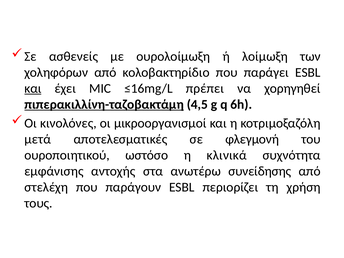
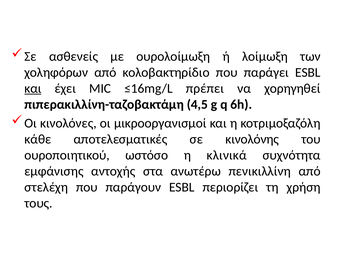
πιπερακιλλίνη-ταζοβακτάμη underline: present -> none (104, 104)
μετά: μετά -> κάθε (38, 139)
φλεγμονή: φλεγμονή -> κινολόνης (252, 139)
συνείδησης: συνείδησης -> πενικιλλίνη (260, 171)
